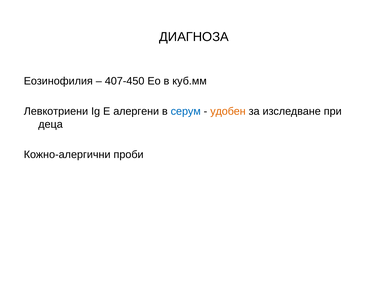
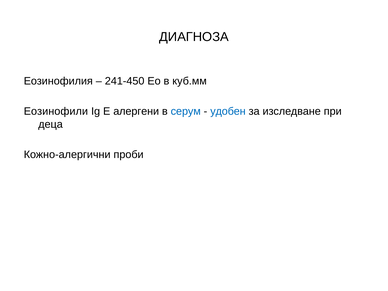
407-450: 407-450 -> 241-450 (125, 81)
Левкотриени: Левкотриени -> Еозинофили (56, 111)
удобен colour: orange -> blue (228, 111)
